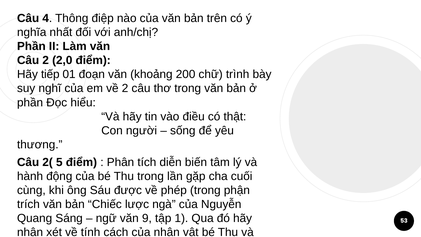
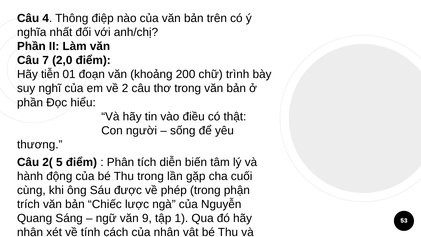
Câu 2: 2 -> 7 (46, 60)
tiếp: tiếp -> tiễn (50, 74)
